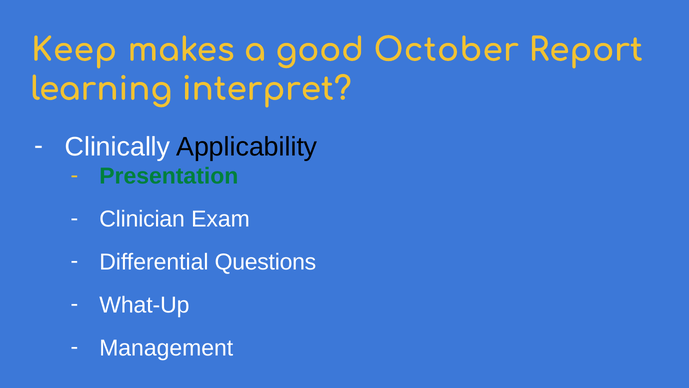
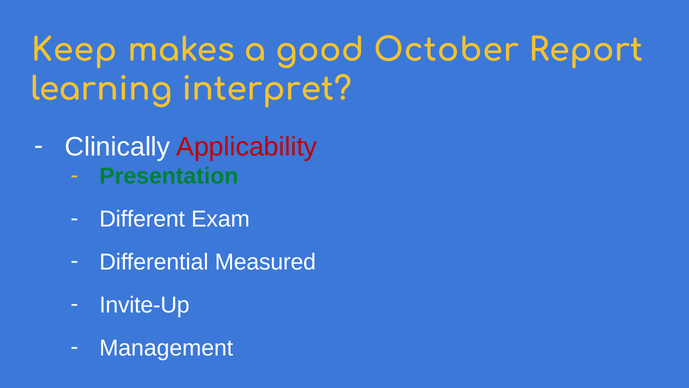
Applicability colour: black -> red (247, 147)
Clinician: Clinician -> Different (142, 219)
Questions: Questions -> Measured (265, 262)
What-Up: What-Up -> Invite-Up (144, 305)
